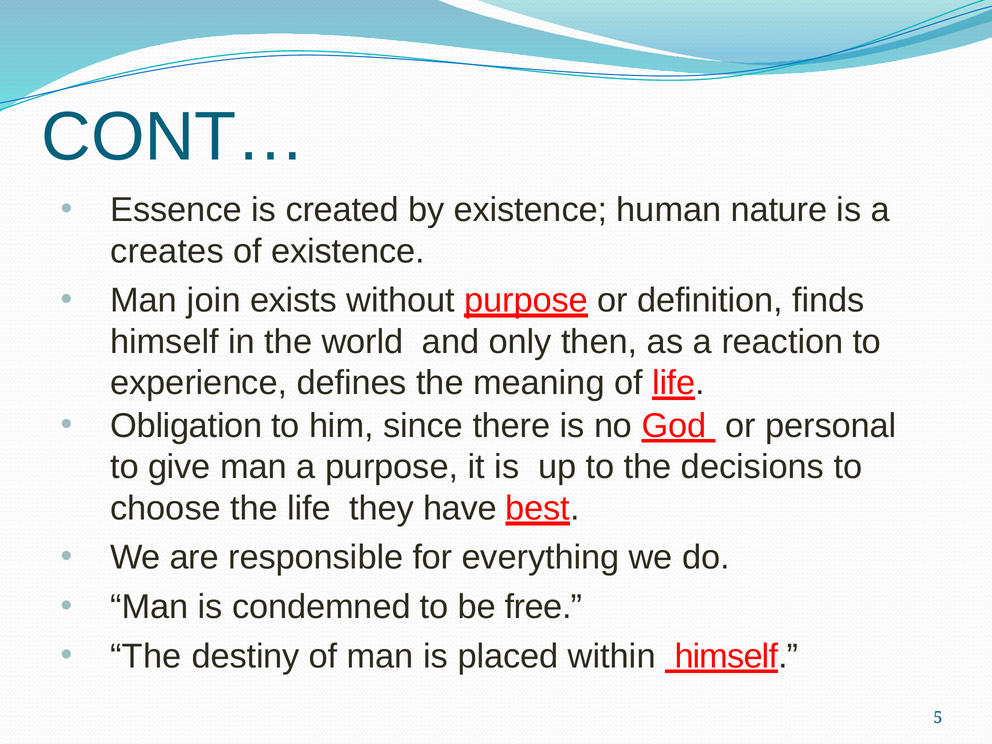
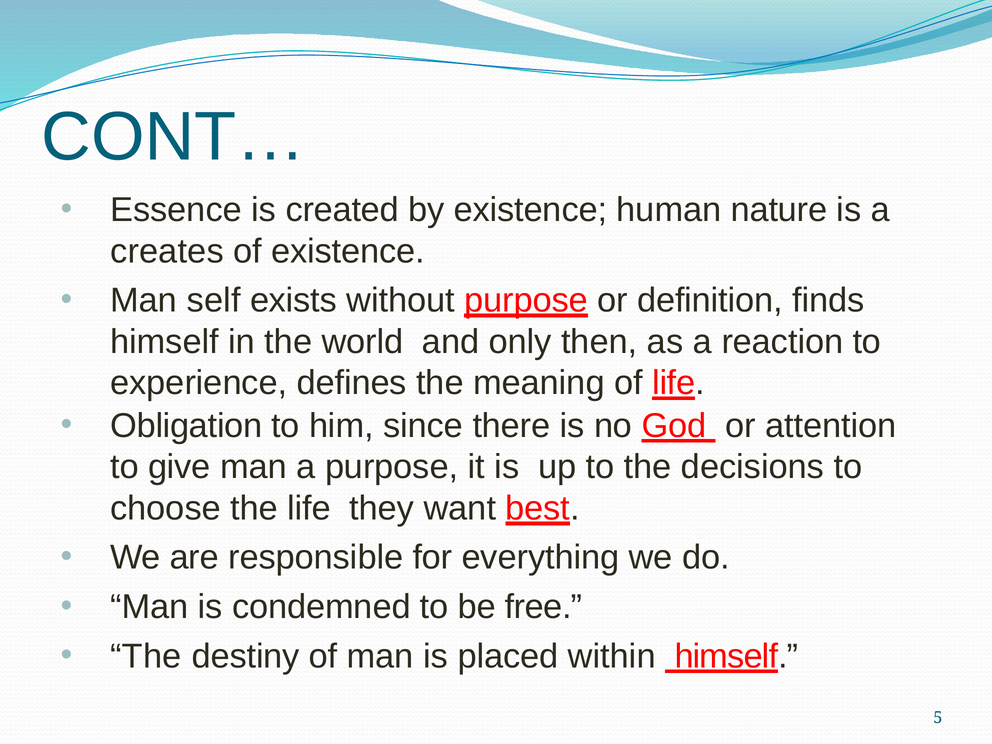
join: join -> self (214, 300)
personal: personal -> attention (831, 426)
have: have -> want (460, 508)
